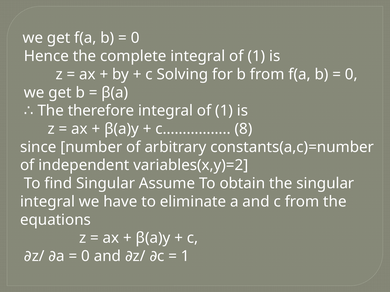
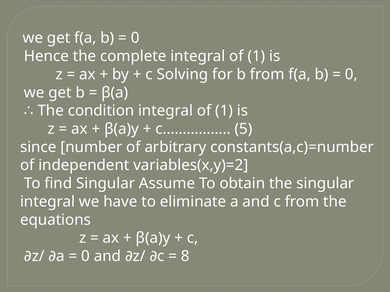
therefore: therefore -> condition (101, 111)
8: 8 -> 5 (243, 129)
1: 1 -> 8 (185, 257)
